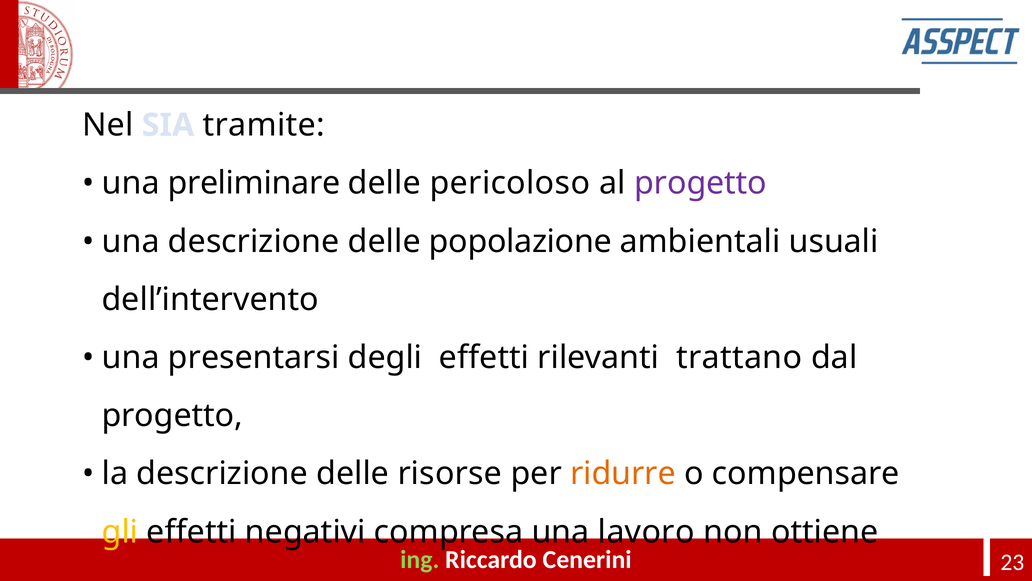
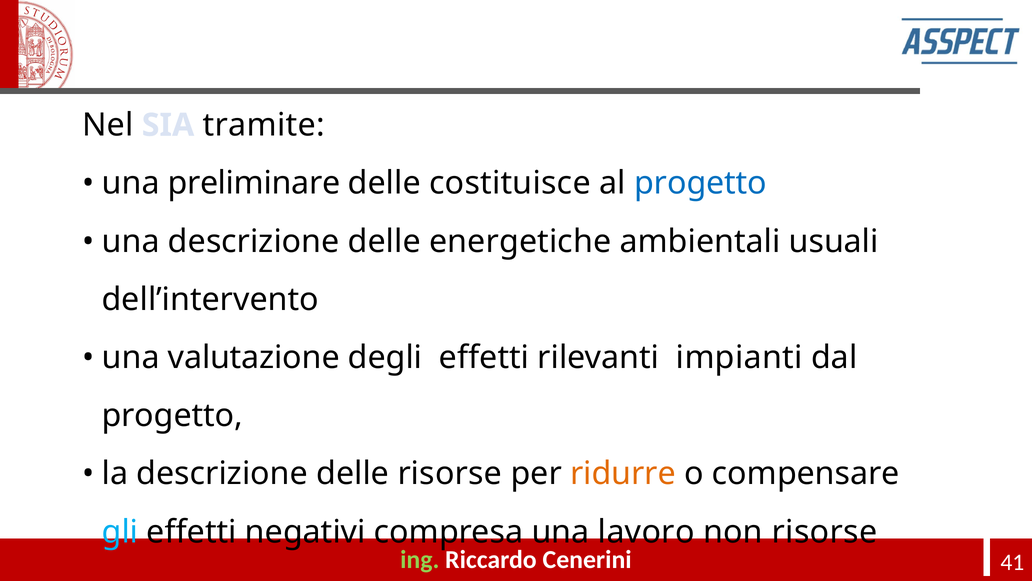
pericoloso: pericoloso -> costituisce (510, 183)
progetto colour: purple -> blue (701, 183)
popolazione: popolazione -> energetiche (520, 241)
presentarsi: presentarsi -> valutazione (254, 357)
trattano: trattano -> impianti (739, 357)
gli colour: yellow -> light blue (120, 531)
non ottiene: ottiene -> risorse (824, 531)
23: 23 -> 41 (1012, 562)
